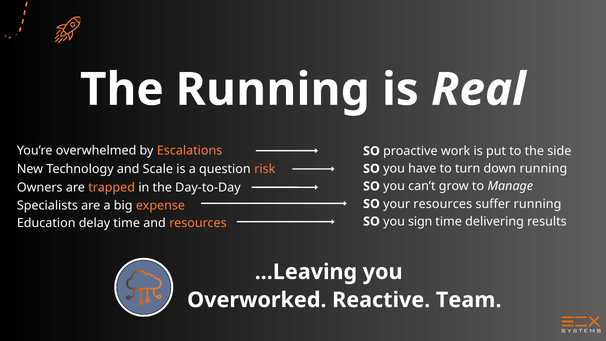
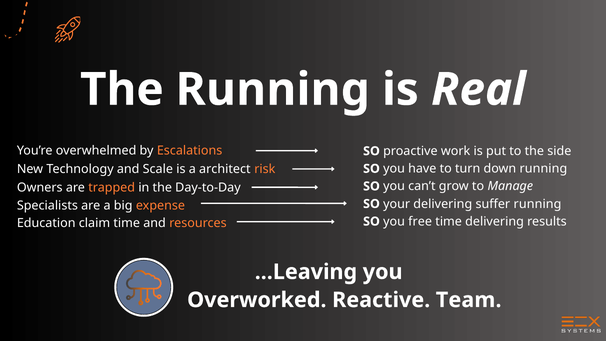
question: question -> architect (225, 169)
your resources: resources -> delivering (443, 204)
sign: sign -> free (420, 221)
delay: delay -> claim (94, 223)
